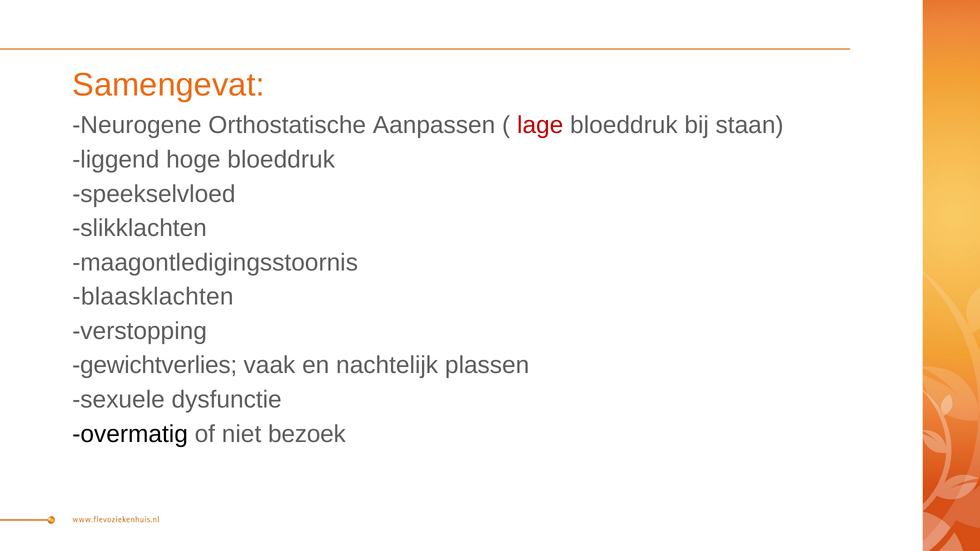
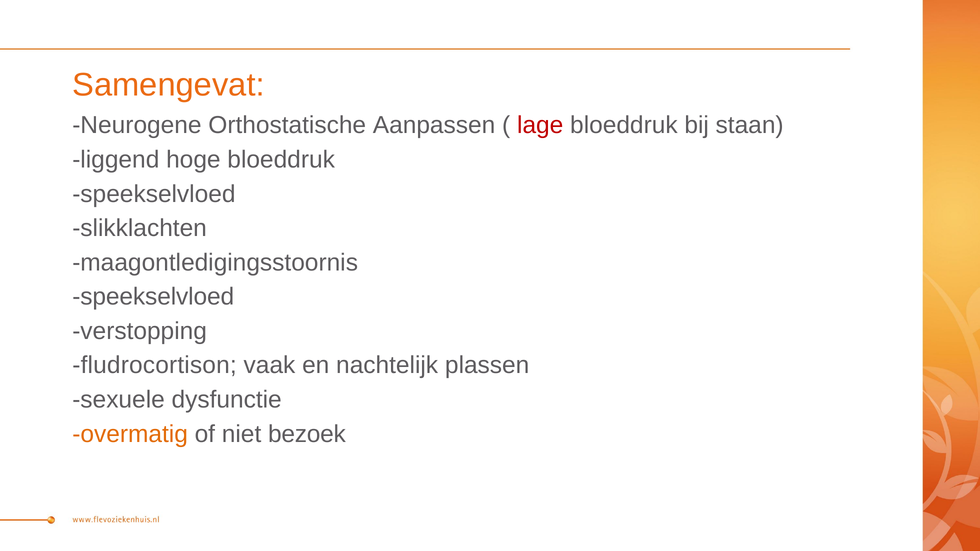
blaasklachten: blaasklachten -> speekselvloed (153, 297)
gewichtverlies: gewichtverlies -> fludrocortison (155, 366)
overmatig colour: black -> orange (130, 434)
